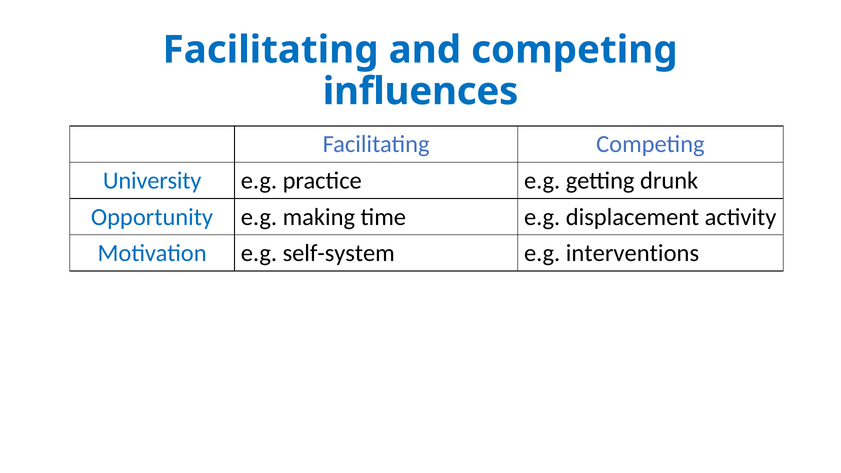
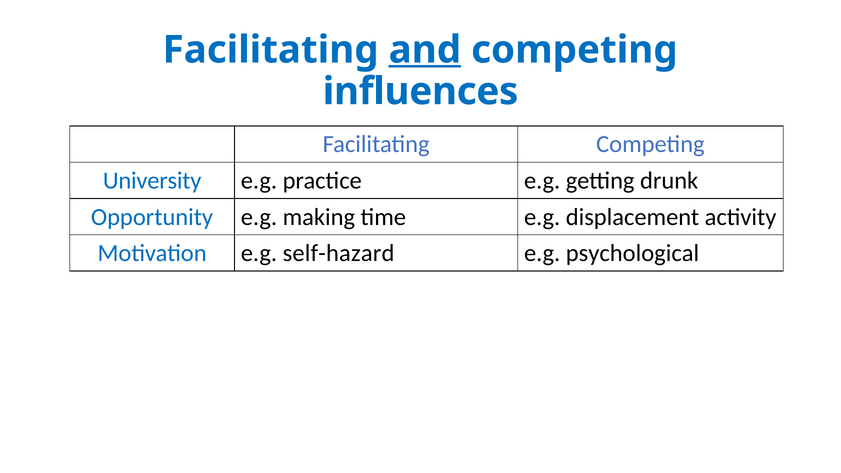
and underline: none -> present (425, 50)
self-system: self-system -> self-hazard (339, 253)
interventions: interventions -> psychological (632, 253)
